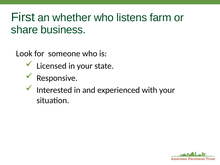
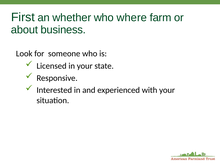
listens: listens -> where (132, 18)
share: share -> about (24, 30)
